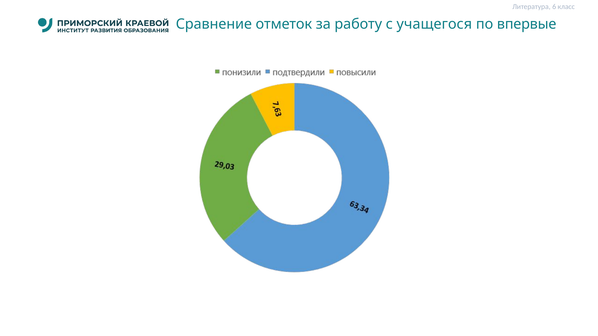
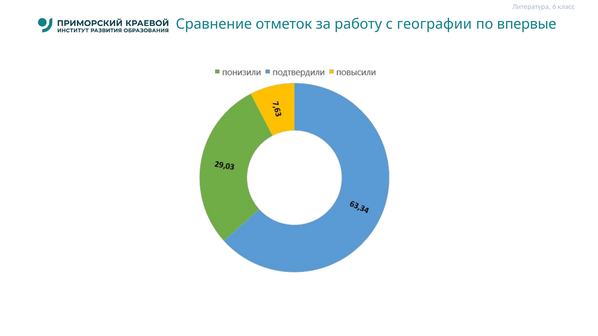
учащегося: учащегося -> географии (434, 24)
